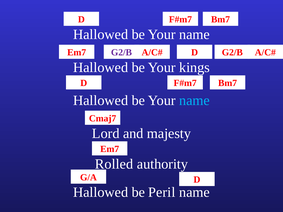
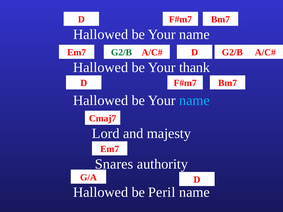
G2/B colour: purple -> green (121, 53)
kings: kings -> thank (195, 67)
Rolled: Rolled -> Snares (114, 164)
